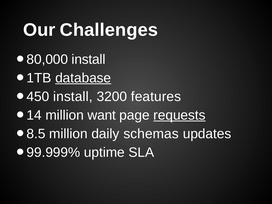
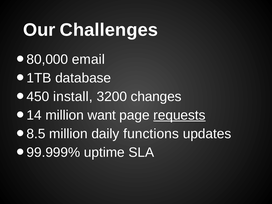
80,000 install: install -> email (88, 59)
database underline: present -> none (83, 78)
features: features -> changes (156, 97)
schemas: schemas -> functions (151, 134)
